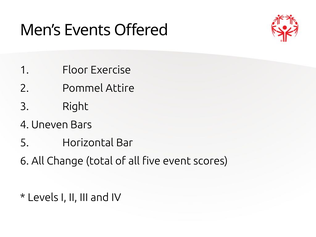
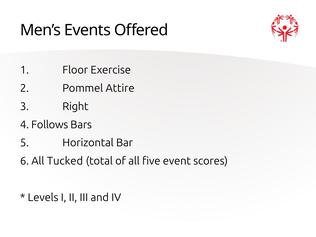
Uneven: Uneven -> Follows (50, 125)
Change: Change -> Tucked (65, 161)
